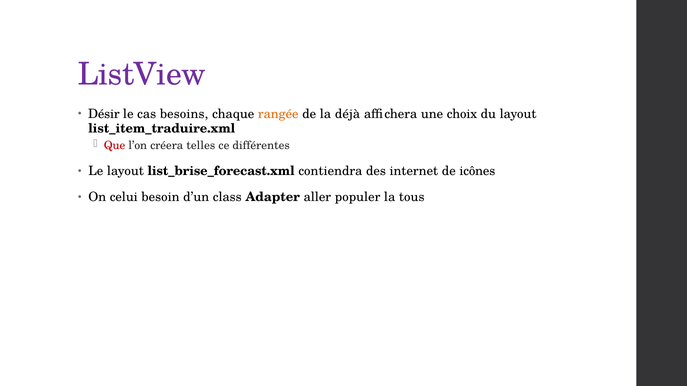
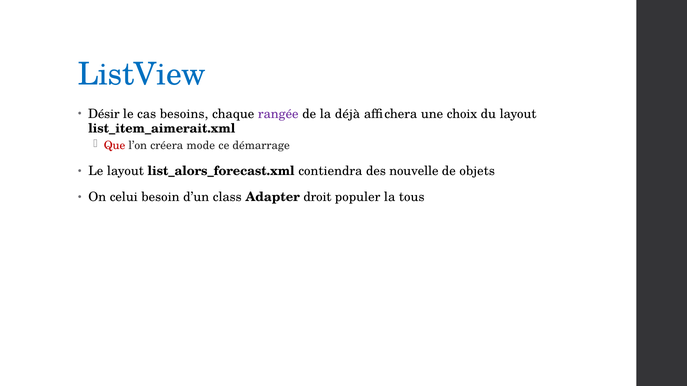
ListView colour: purple -> blue (142, 75)
rangée colour: orange -> purple (278, 114)
list_item_traduire.xml: list_item_traduire.xml -> list_item_aimerait.xml (162, 129)
telles: telles -> mode (201, 145)
différentes: différentes -> démarrage (261, 145)
list_brise_forecast.xml: list_brise_forecast.xml -> list_alors_forecast.xml (221, 171)
internet: internet -> nouvelle (414, 171)
icônes: icônes -> objets (477, 171)
aller: aller -> droit (317, 197)
